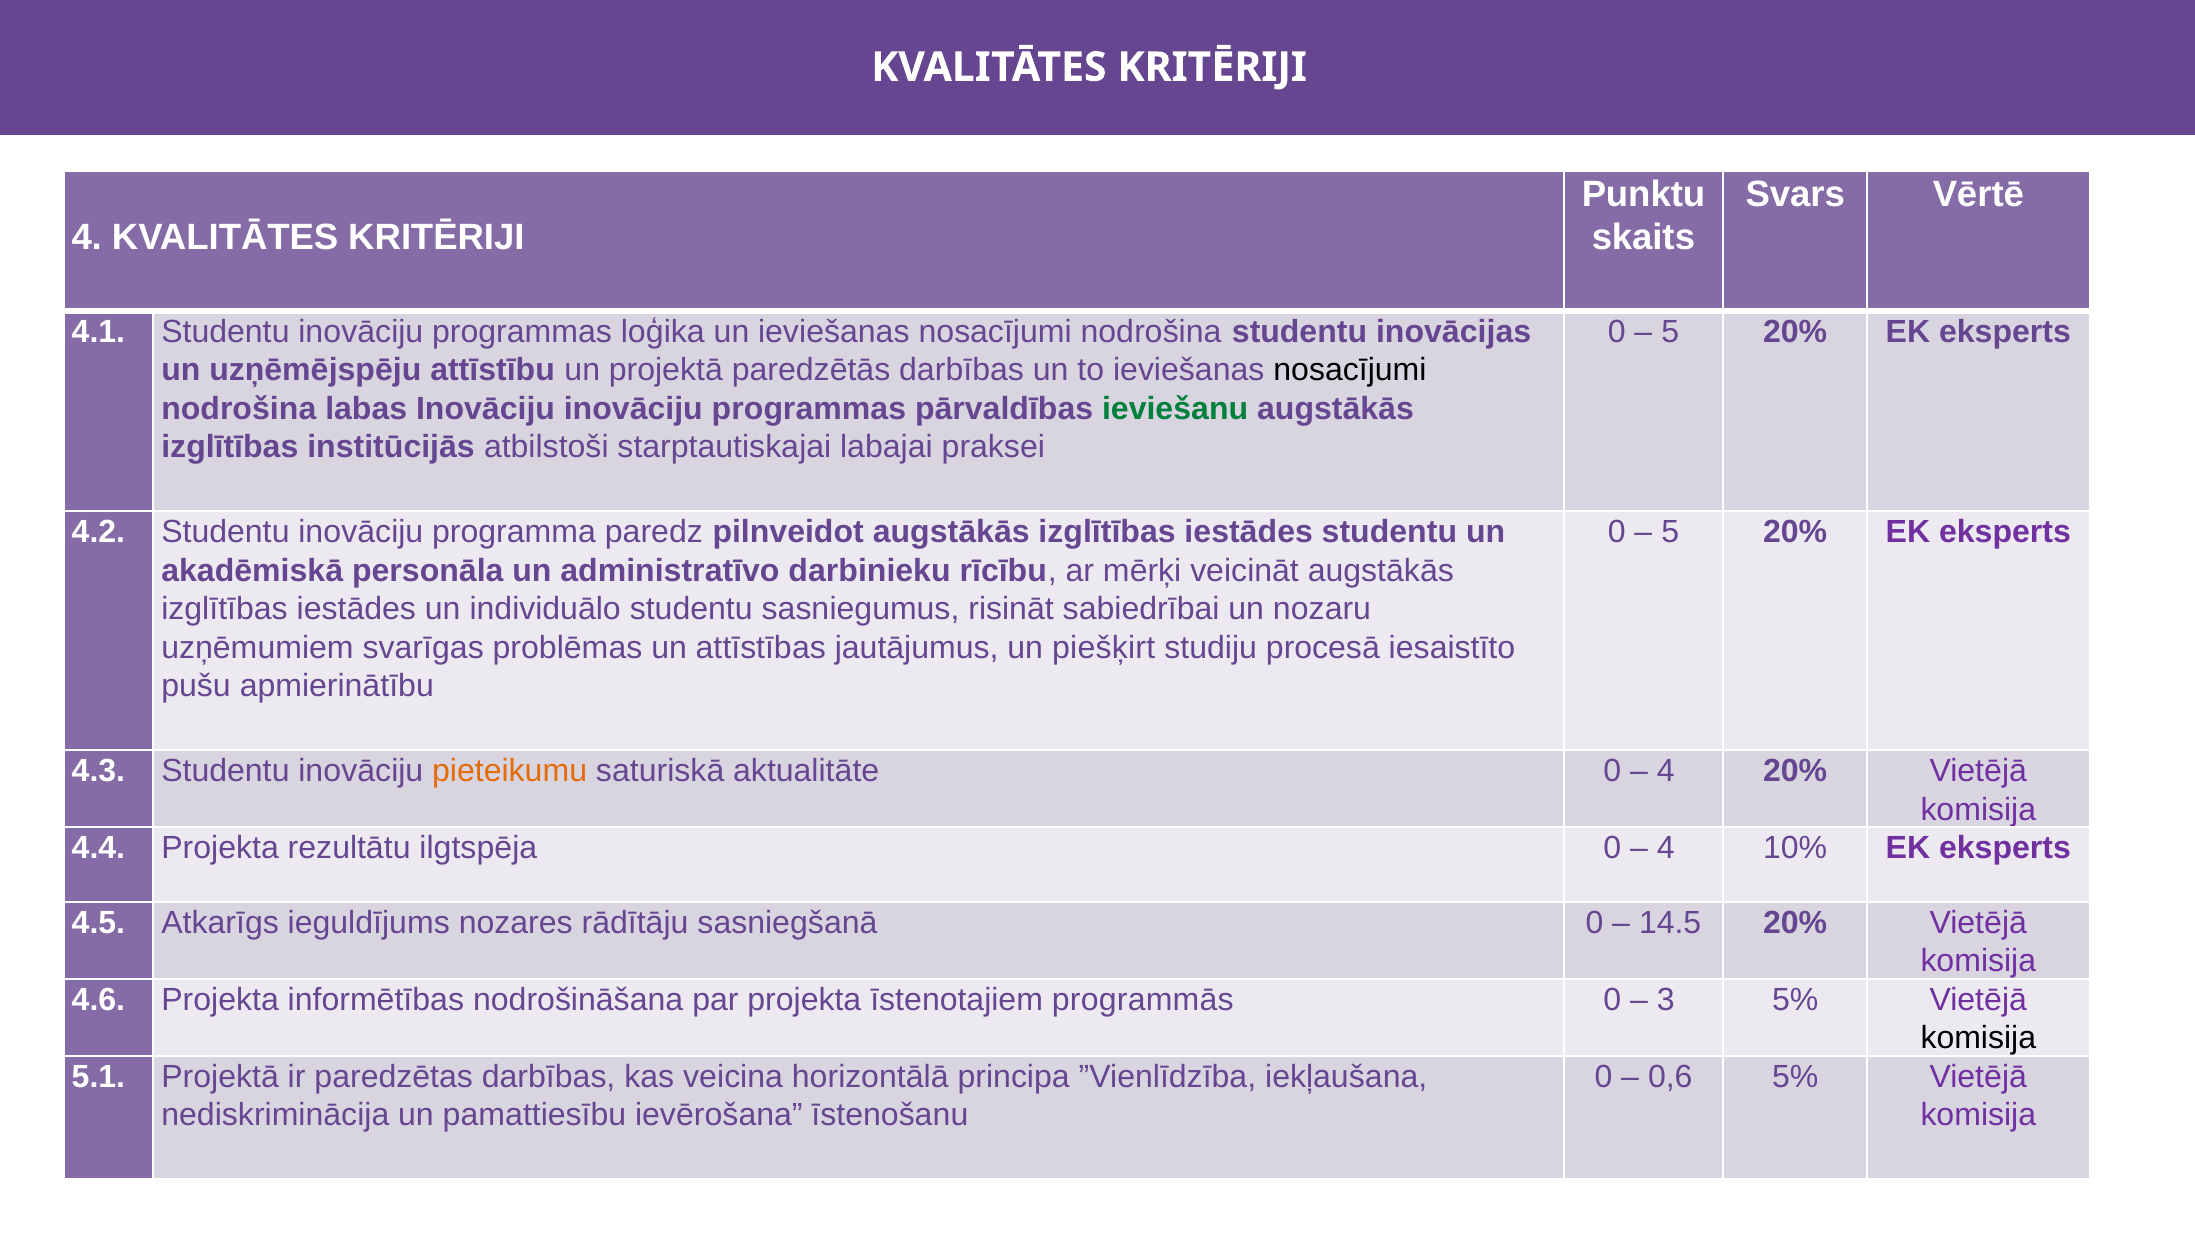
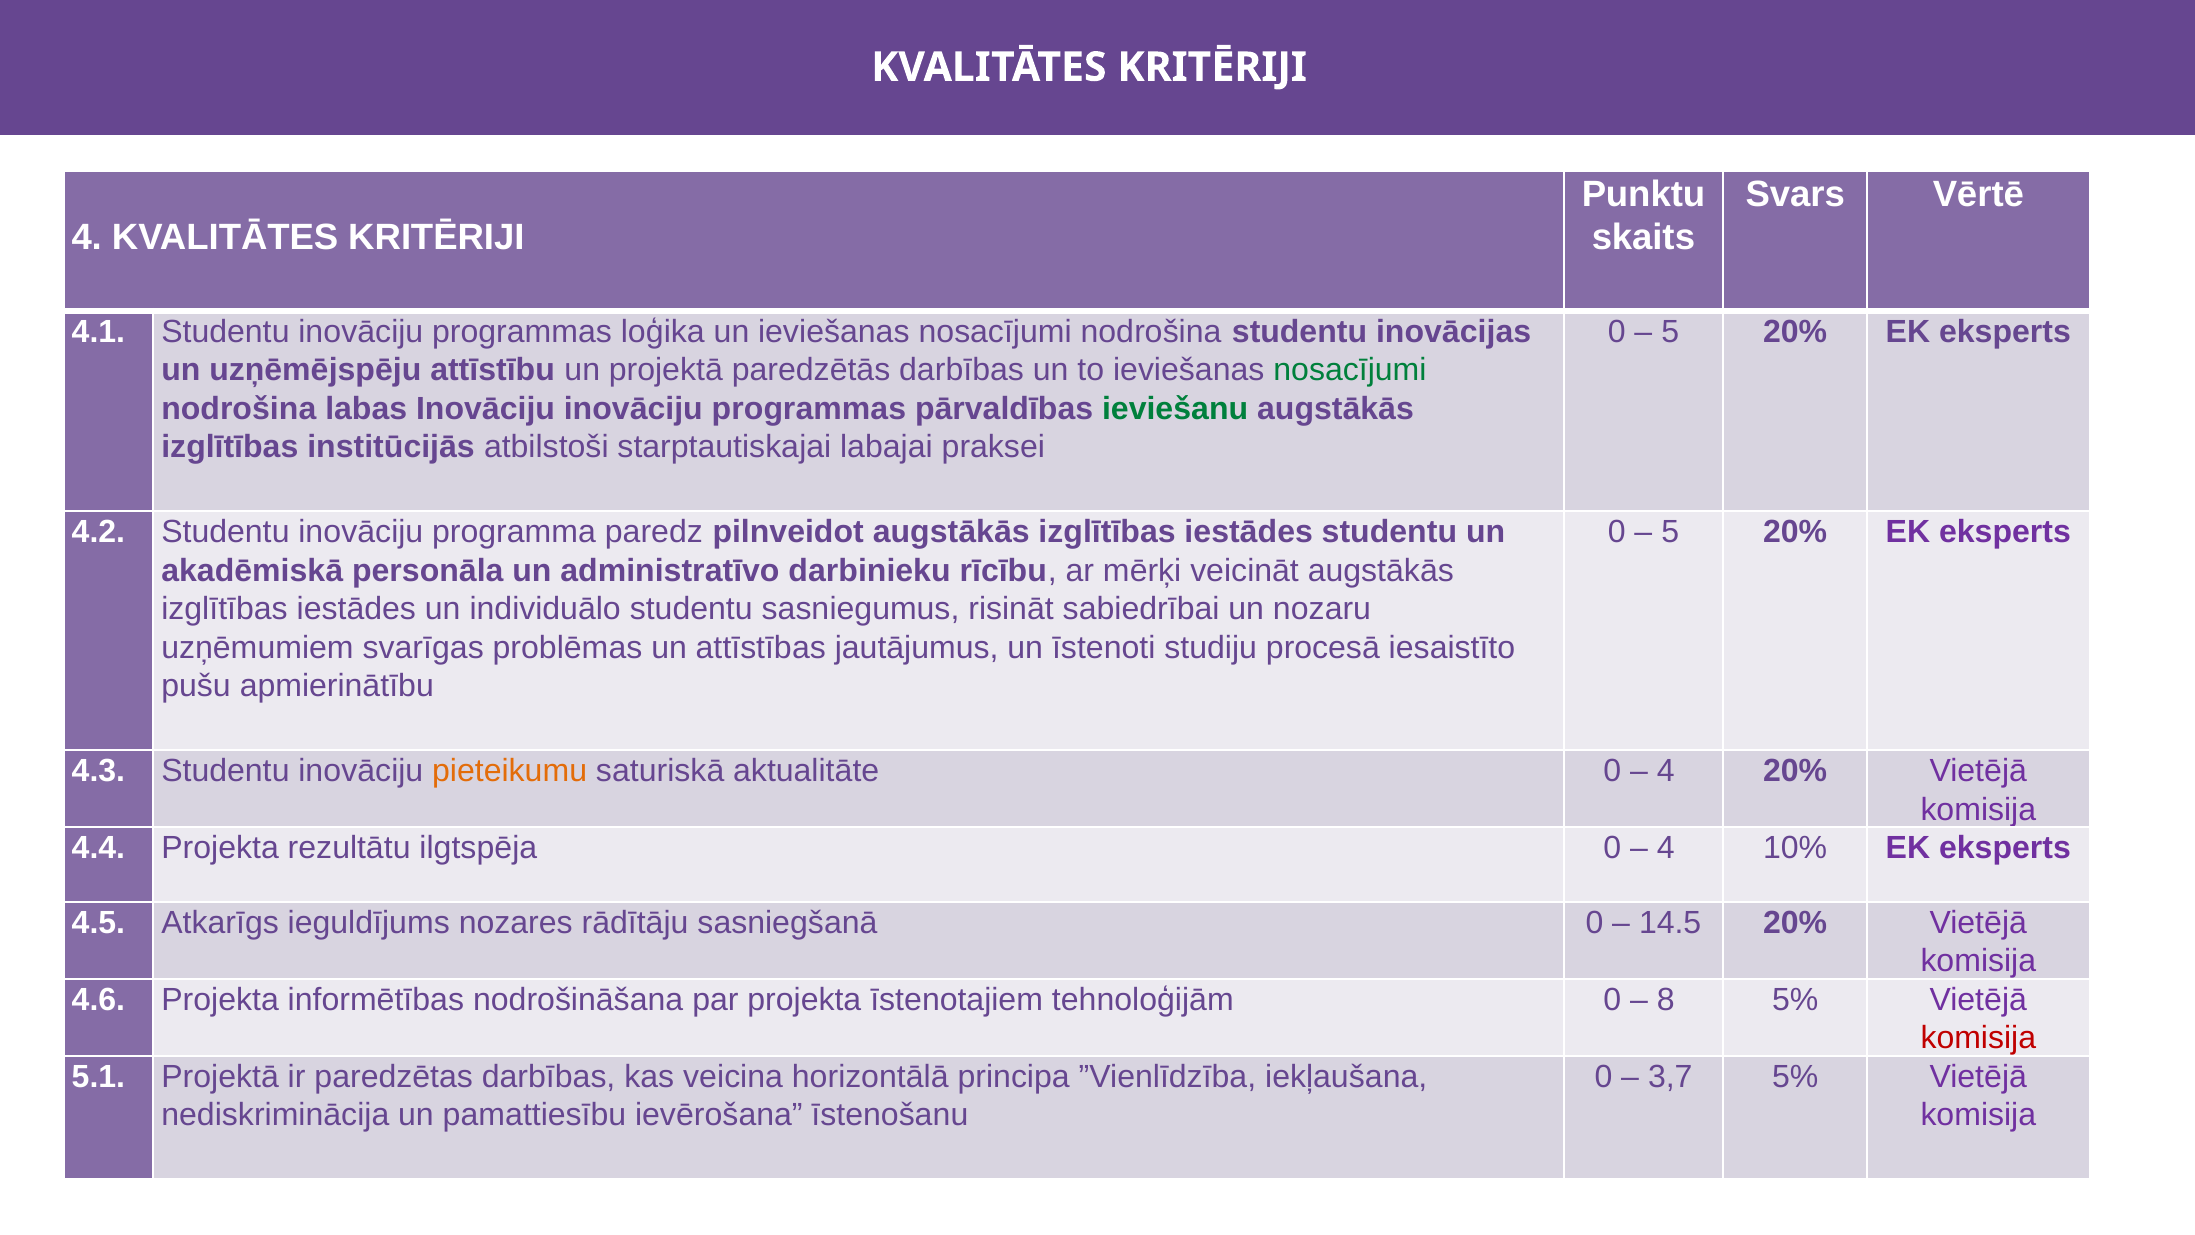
nosacījumi colour: black -> green (1350, 370)
piešķirt: piešķirt -> īstenoti (1104, 648)
programmās: programmās -> tehnoloģijām (1143, 1000)
3: 3 -> 8 (1666, 1000)
komisija colour: black -> red (1978, 1038)
0,6: 0,6 -> 3,7 (1670, 1076)
